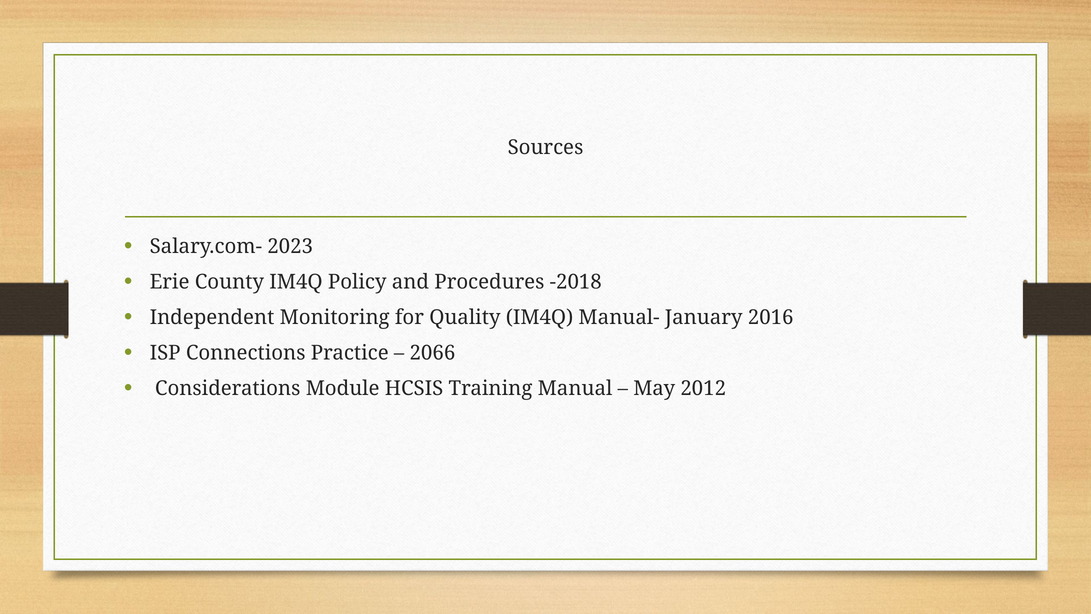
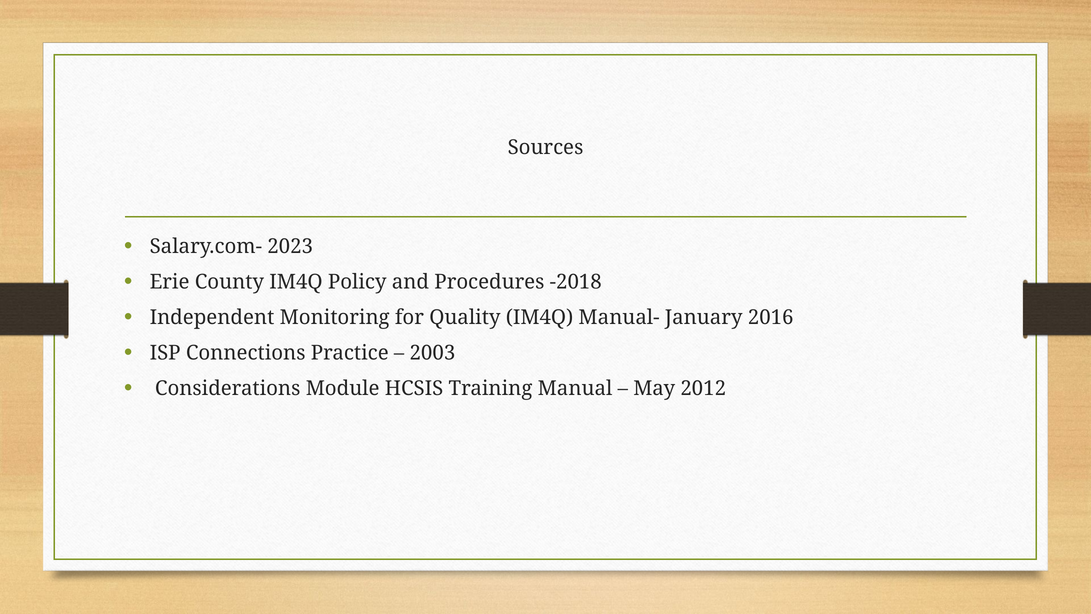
2066: 2066 -> 2003 (432, 353)
